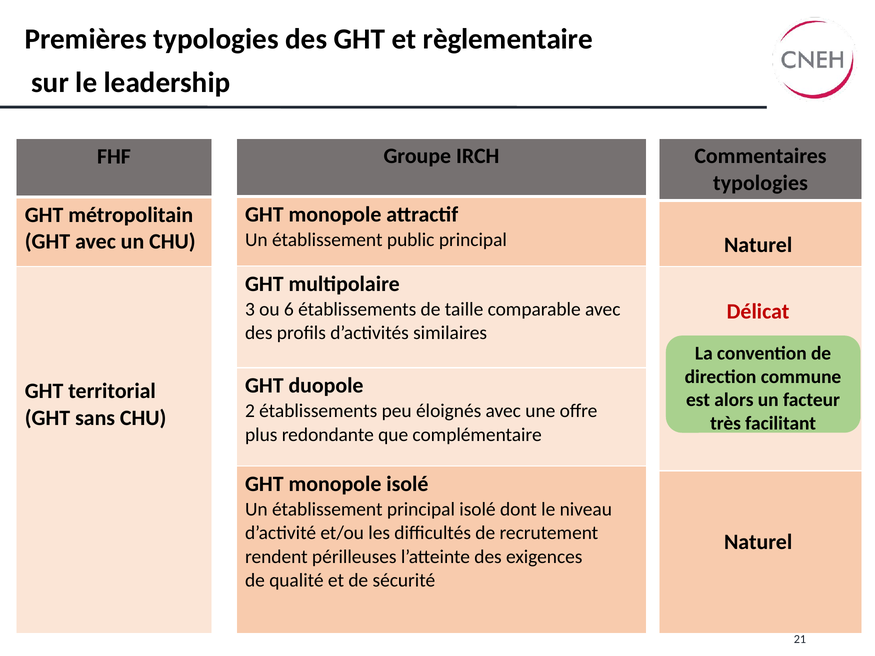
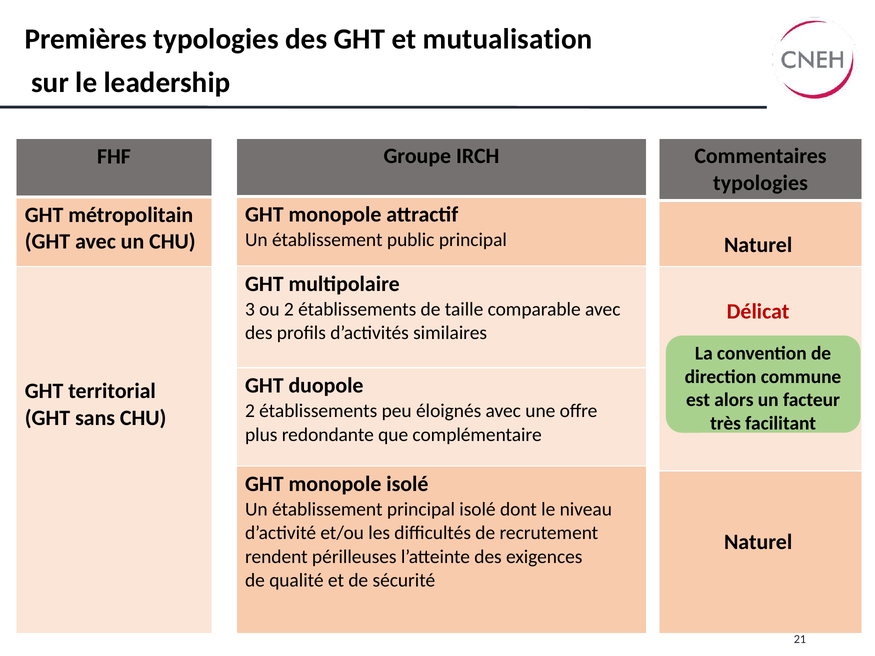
règlementaire: règlementaire -> mutualisation (508, 39)
ou 6: 6 -> 2 (289, 309)
